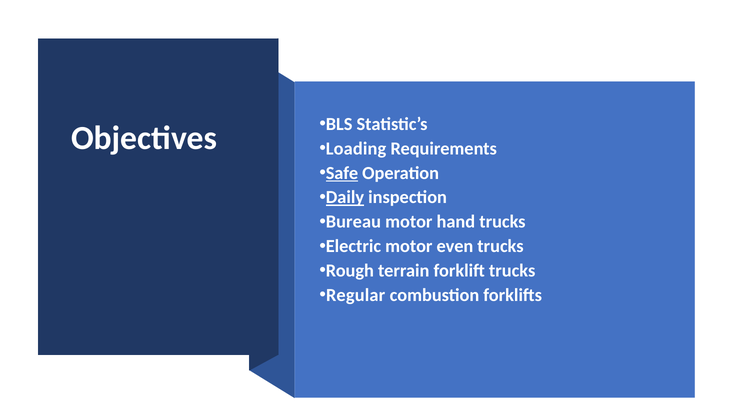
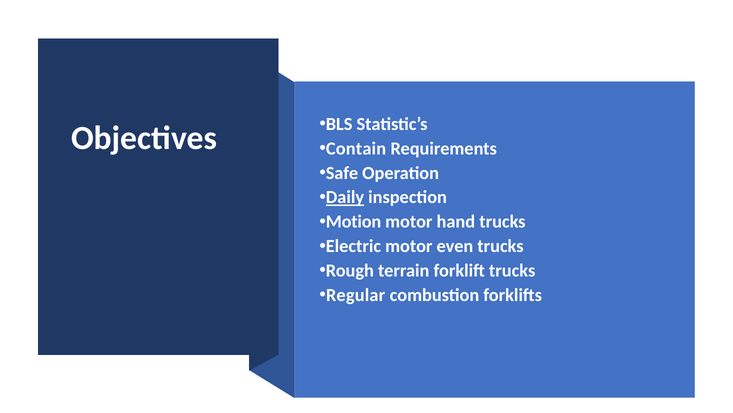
Loading: Loading -> Contain (356, 148)
Safe underline: present -> none (342, 173)
Bureau: Bureau -> Motion (354, 221)
